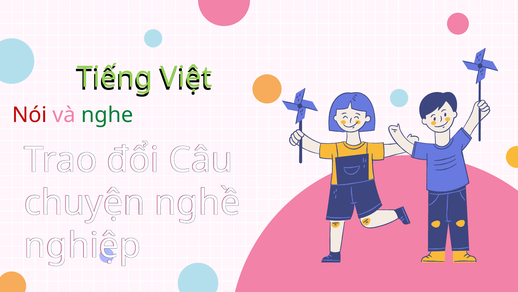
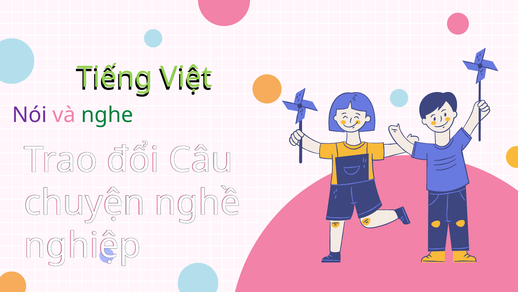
Nói colour: red -> purple (30, 115)
